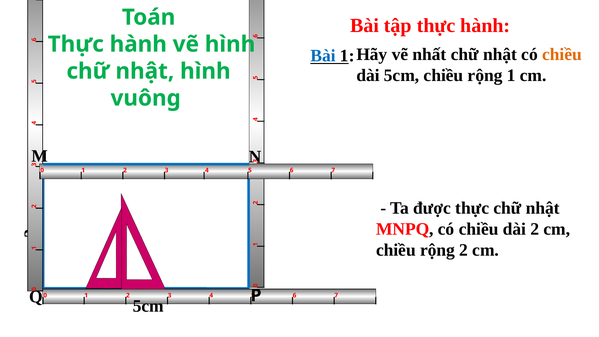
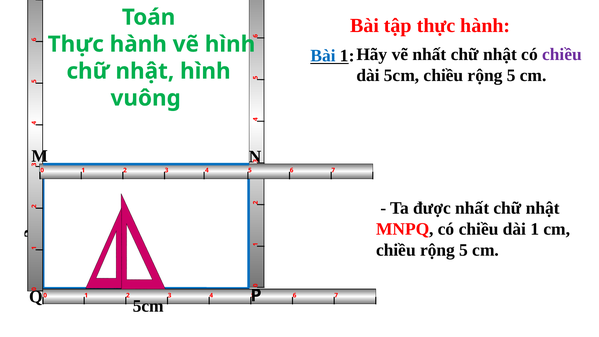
chiều colour: orange -> purple (562, 55)
5cm chiều rộng 1: 1 -> 5 (511, 75)
được thực: thực -> nhất (472, 208)
dài 2: 2 -> 1 (535, 229)
2: 2 -> 5 (464, 250)
